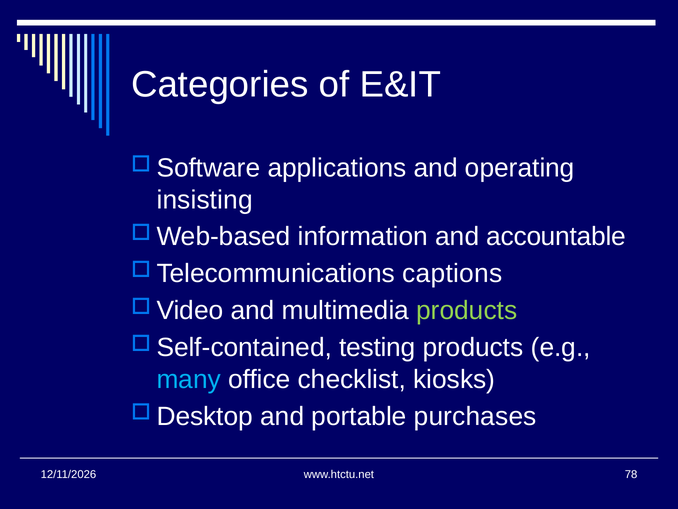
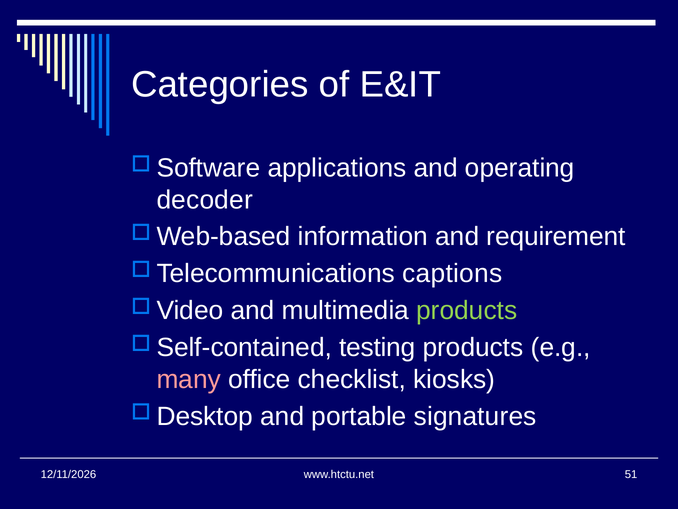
insisting: insisting -> decoder (205, 200)
accountable: accountable -> requirement (556, 237)
many colour: light blue -> pink (189, 379)
purchases: purchases -> signatures (475, 416)
78: 78 -> 51 (631, 474)
